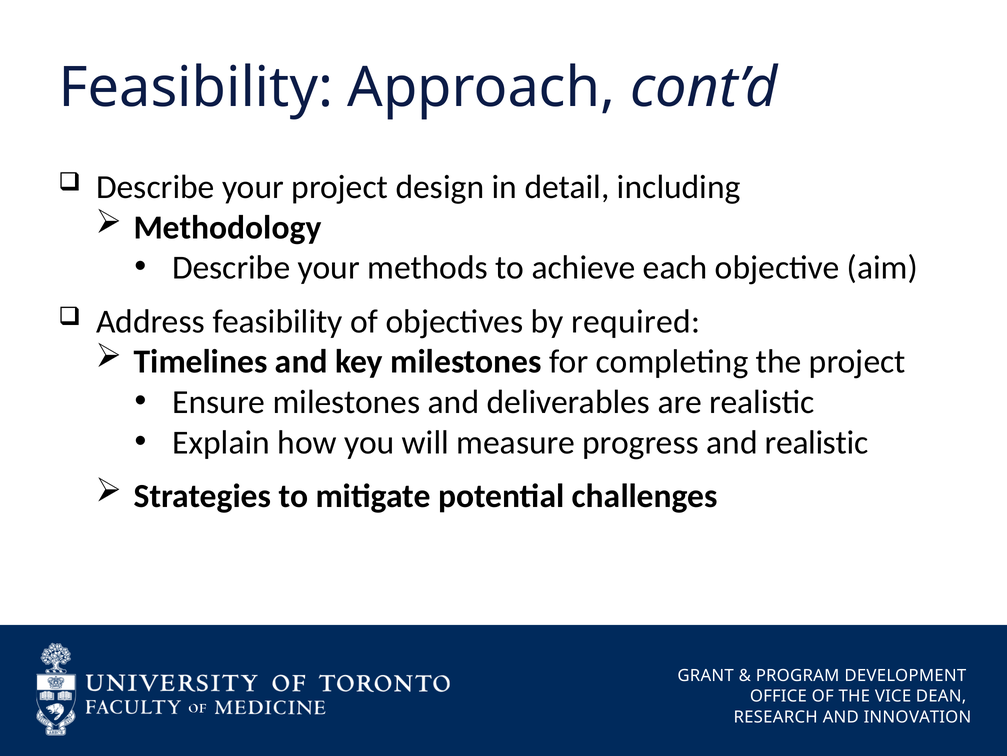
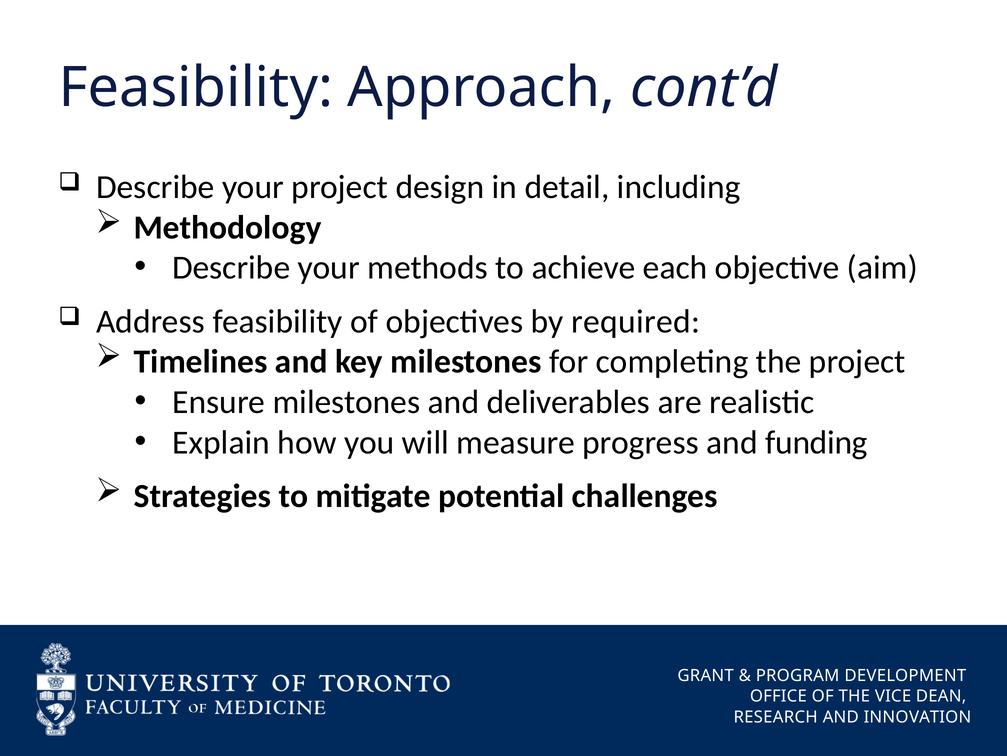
and realistic: realistic -> funding (816, 442)
